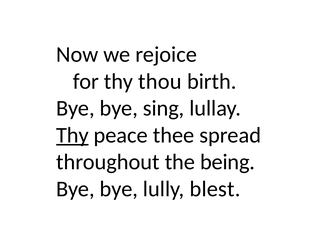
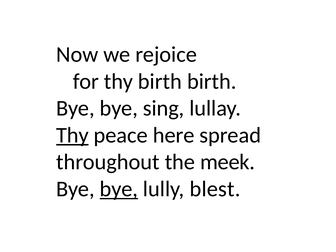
thy thou: thou -> birth (160, 81)
thee: thee -> here (174, 135)
being: being -> meek (228, 162)
bye underline: none -> present (119, 189)
